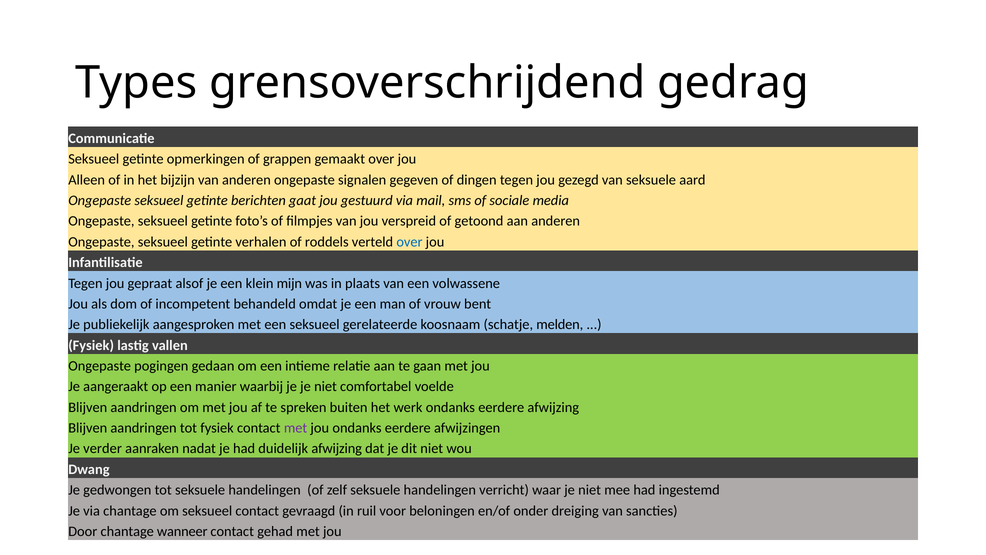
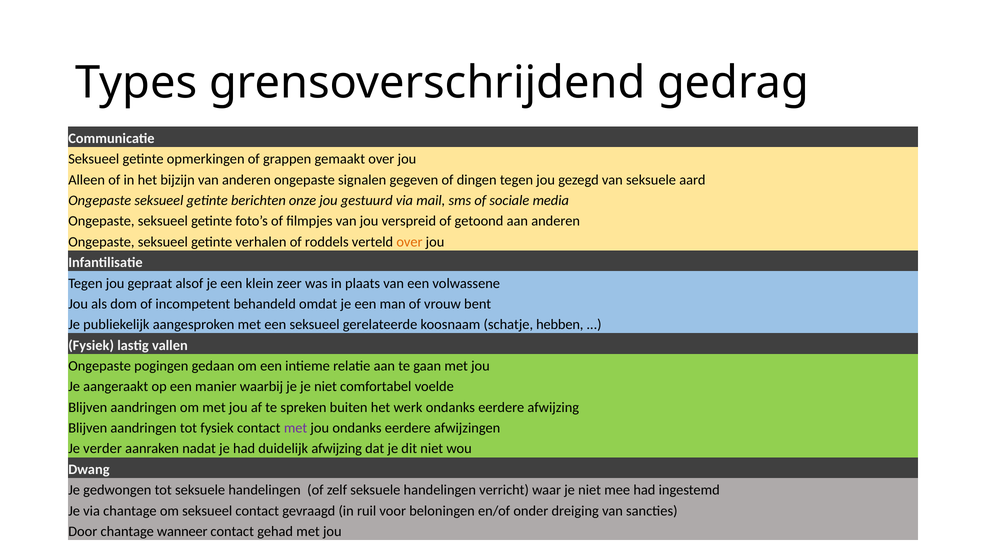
gaat: gaat -> onze (303, 200)
over colour: blue -> orange (409, 242)
mijn: mijn -> zeer (289, 283)
melden: melden -> hebben (560, 324)
